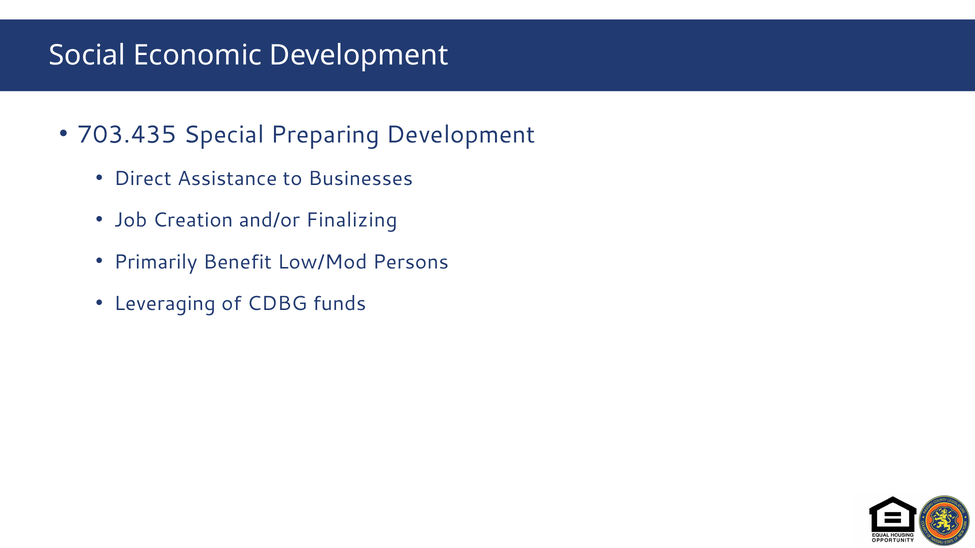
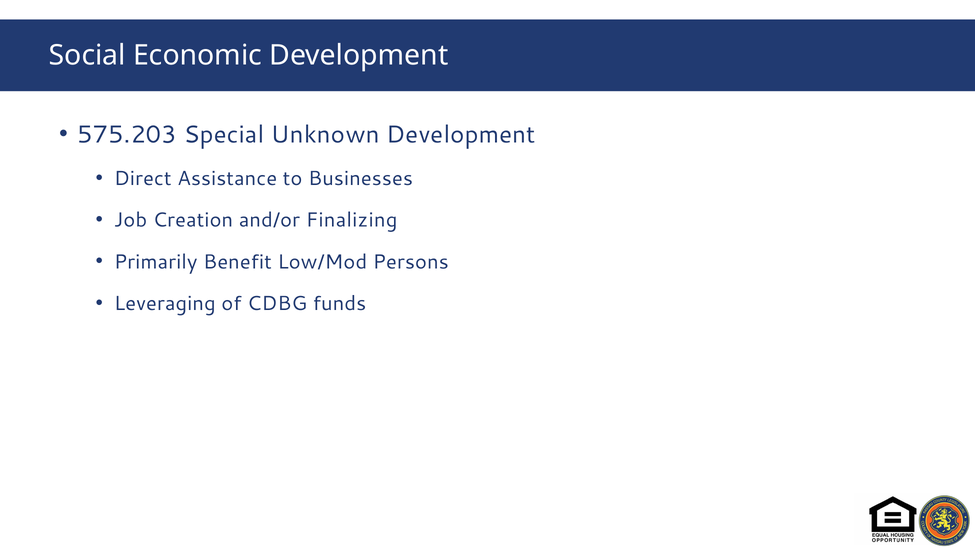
703.435: 703.435 -> 575.203 (127, 135)
Preparing: Preparing -> Unknown (325, 135)
